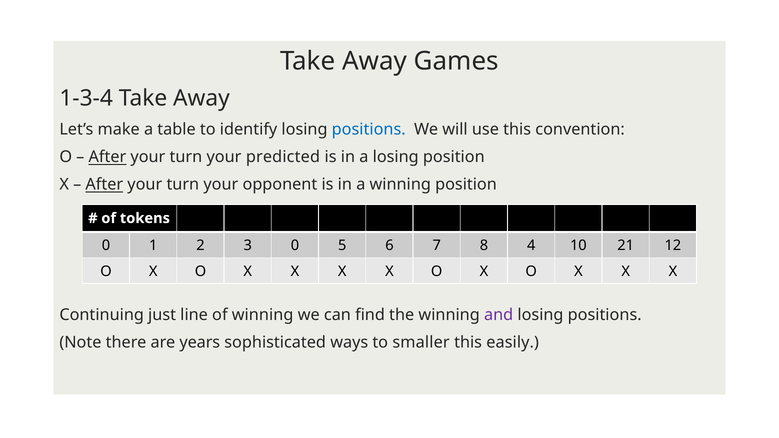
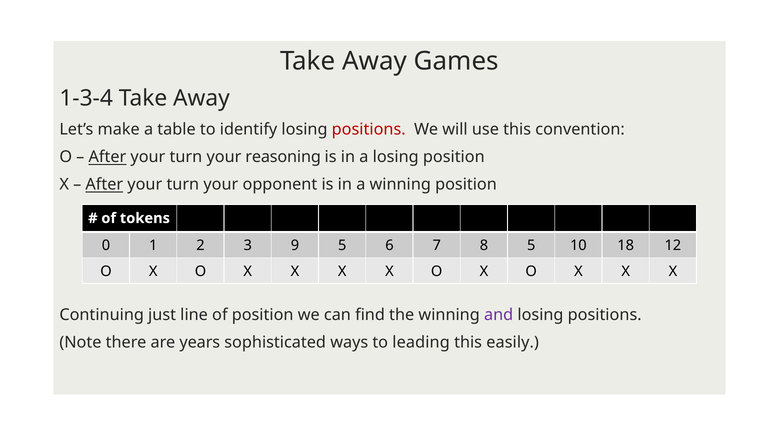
positions colour: blue -> red (369, 129)
predicted: predicted -> reasoning (283, 157)
3 0: 0 -> 9 (295, 246)
8 4: 4 -> 5 (531, 246)
21: 21 -> 18 (626, 246)
of winning: winning -> position (263, 315)
smaller: smaller -> leading (421, 342)
